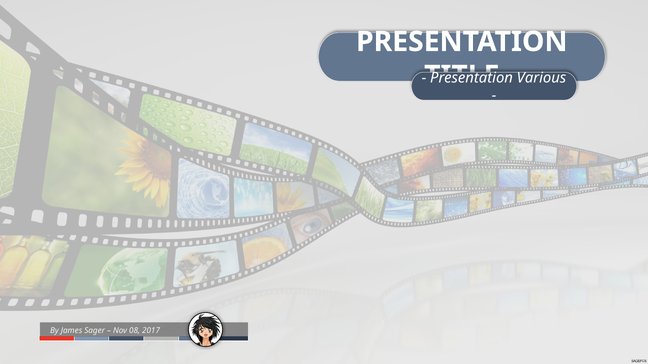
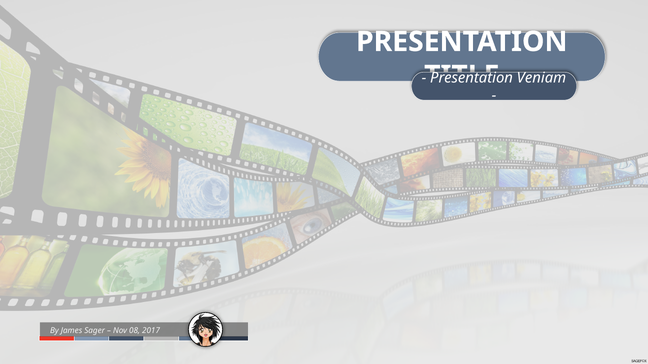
Various: Various -> Veniam (541, 78)
